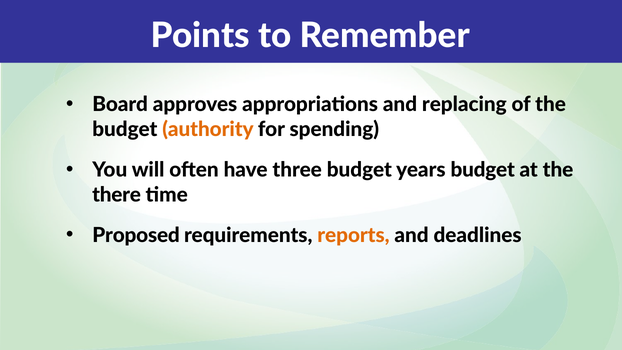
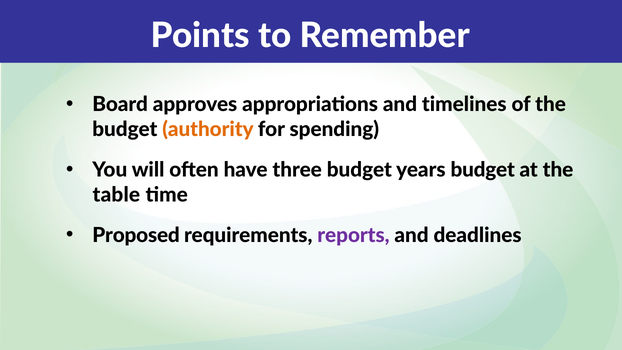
replacing: replacing -> timelines (464, 105)
there: there -> table (116, 195)
reports colour: orange -> purple (353, 235)
